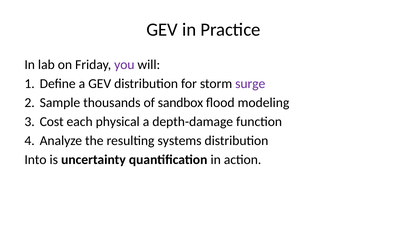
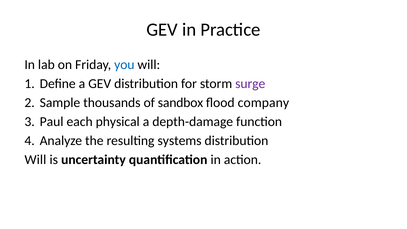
you colour: purple -> blue (124, 65)
modeling: modeling -> company (263, 103)
Cost: Cost -> Paul (52, 122)
Into: Into -> Will (35, 159)
